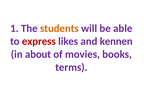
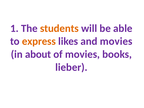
express colour: red -> orange (39, 41)
and kennen: kennen -> movies (116, 41)
terms: terms -> lieber (71, 67)
